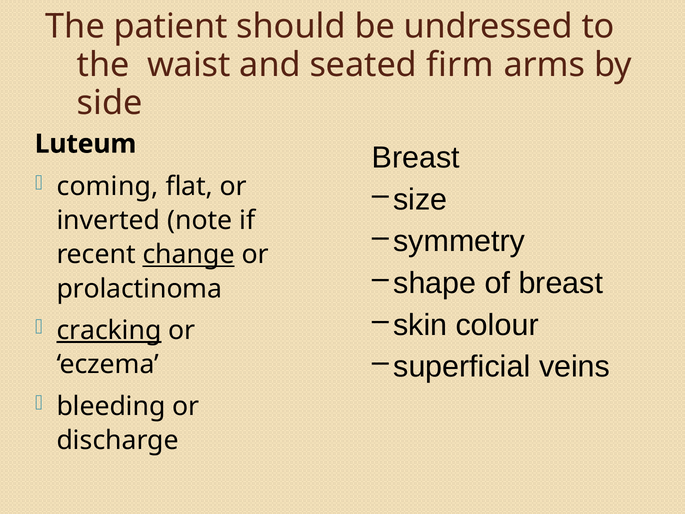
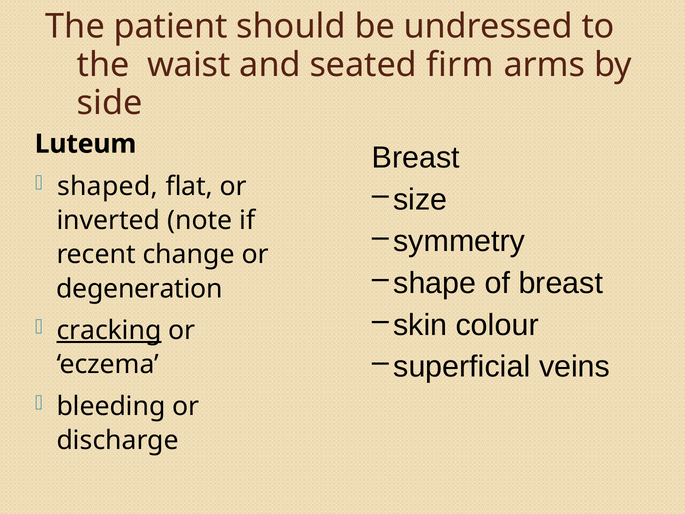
coming: coming -> shaped (107, 186)
change underline: present -> none (189, 254)
prolactinoma: prolactinoma -> degeneration (139, 289)
